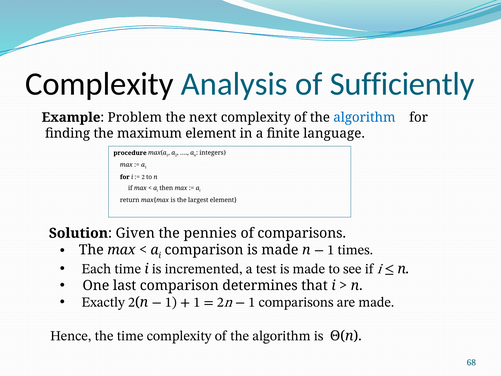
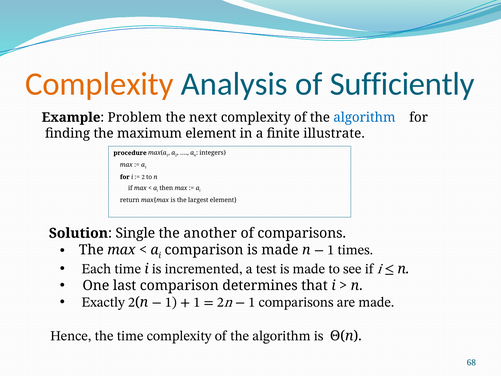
Complexity colour: black -> orange (99, 84)
language: language -> illustrate (334, 133)
Given: Given -> Single (135, 233)
pennies: pennies -> another (210, 233)
